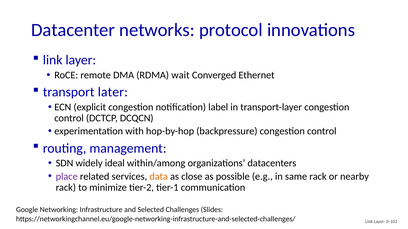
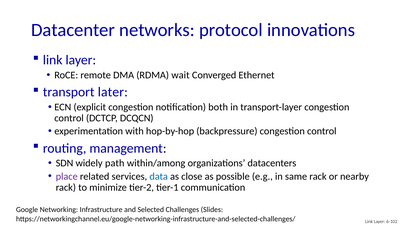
label: label -> both (218, 107)
ideal: ideal -> path (115, 164)
data colour: orange -> blue (159, 177)
